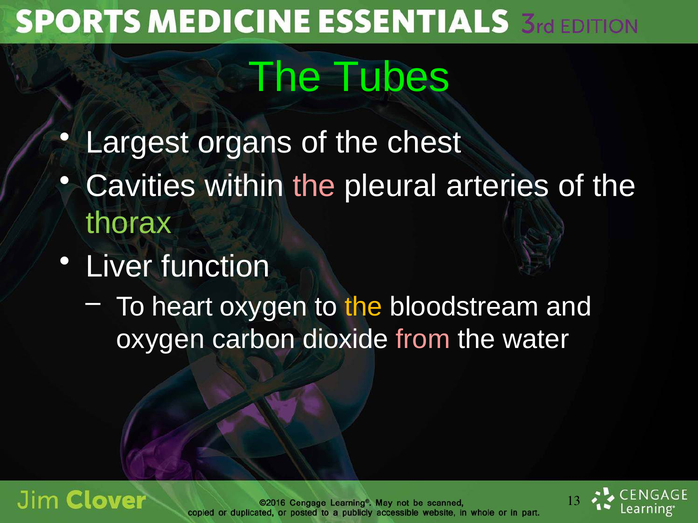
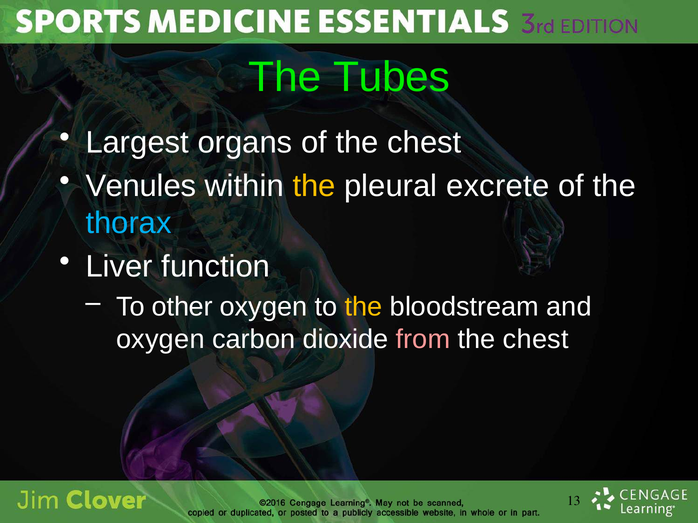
Cavities: Cavities -> Venules (141, 186)
the colour: pink -> yellow (314, 186)
arteries: arteries -> excrete (498, 186)
thorax colour: light green -> light blue (129, 223)
heart: heart -> other (182, 307)
water: water -> chest (536, 340)
